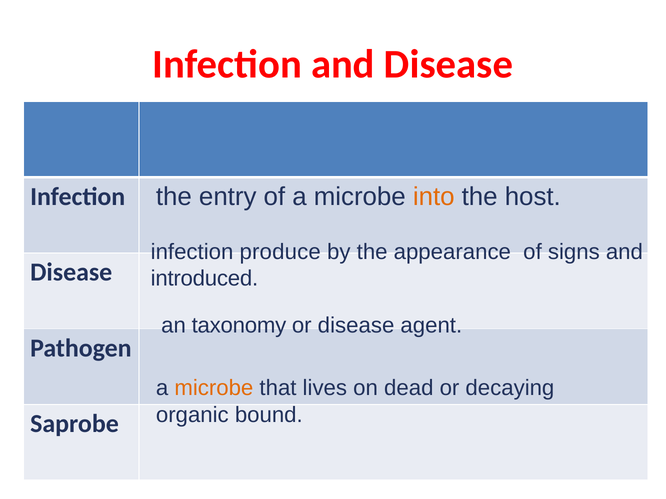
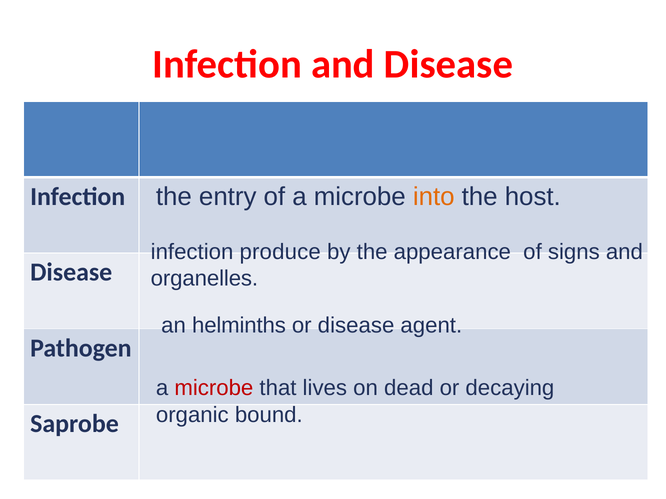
introduced: introduced -> organelles (204, 279)
taxonomy: taxonomy -> helminths (239, 326)
microbe colour: orange -> red (214, 389)
